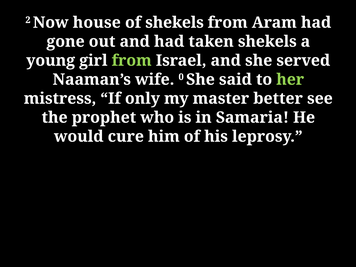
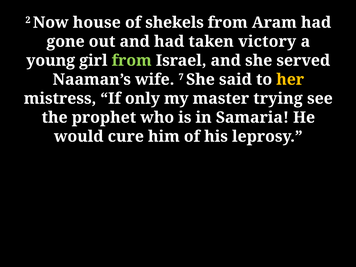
taken shekels: shekels -> victory (267, 42)
0: 0 -> 7 (181, 77)
her colour: light green -> yellow (290, 80)
better: better -> trying (278, 98)
